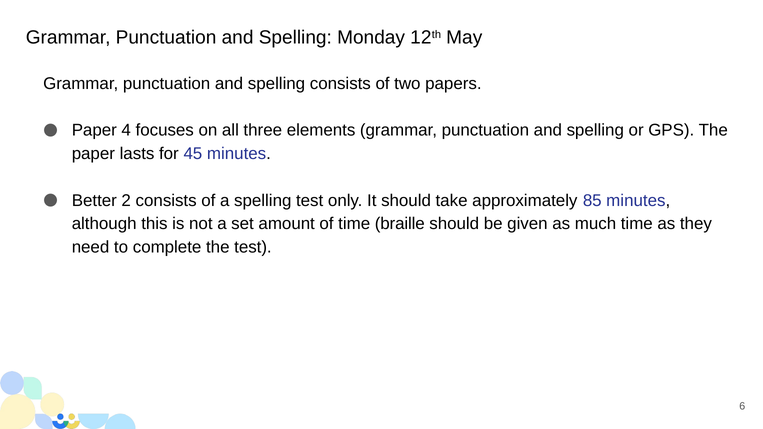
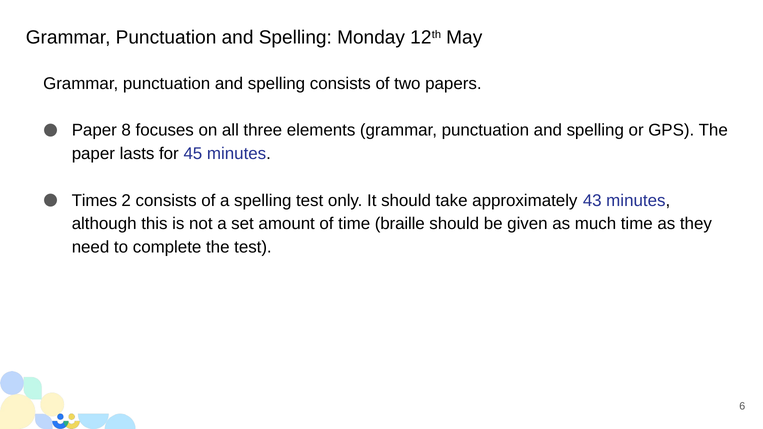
4: 4 -> 8 (126, 130)
Better: Better -> Times (94, 201)
85: 85 -> 43 (592, 201)
